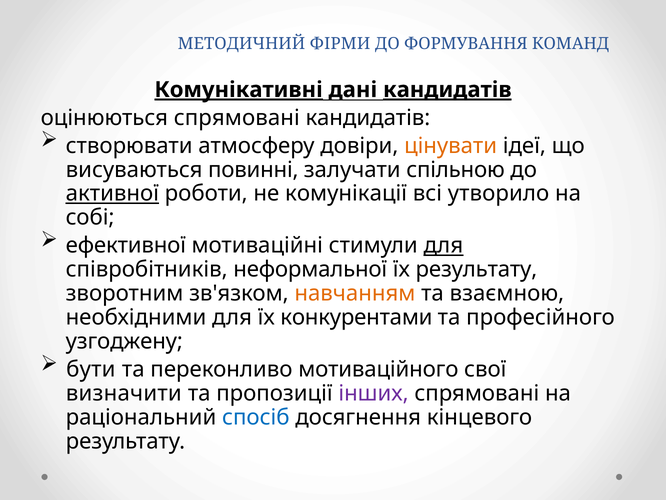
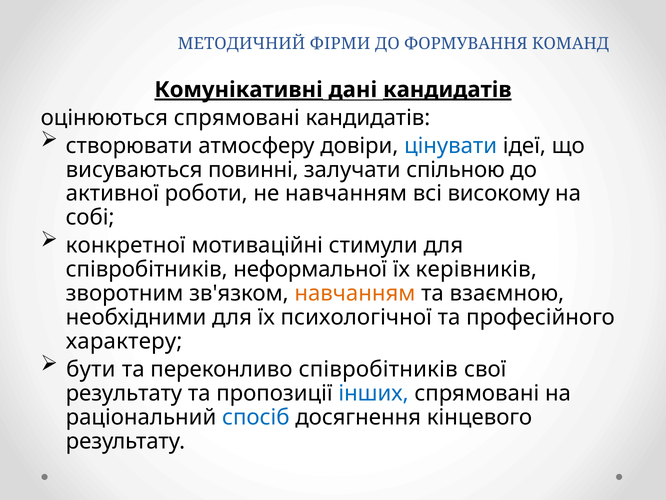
цінувати colour: orange -> blue (451, 146)
активної underline: present -> none (112, 193)
не комунікації: комунікації -> навчанням (346, 193)
утворило: утворило -> високому (499, 193)
ефективної: ефективної -> конкретної (126, 245)
для underline: present -> none (443, 245)
їх результату: результату -> керівників (476, 269)
конкурентами: конкурентами -> психологічної (356, 317)
узгоджену: узгоджену -> характеру (124, 341)
переконливо мотиваційного: мотиваційного -> співробітників (378, 369)
визначити: визначити -> результату (124, 393)
інших colour: purple -> blue (374, 393)
